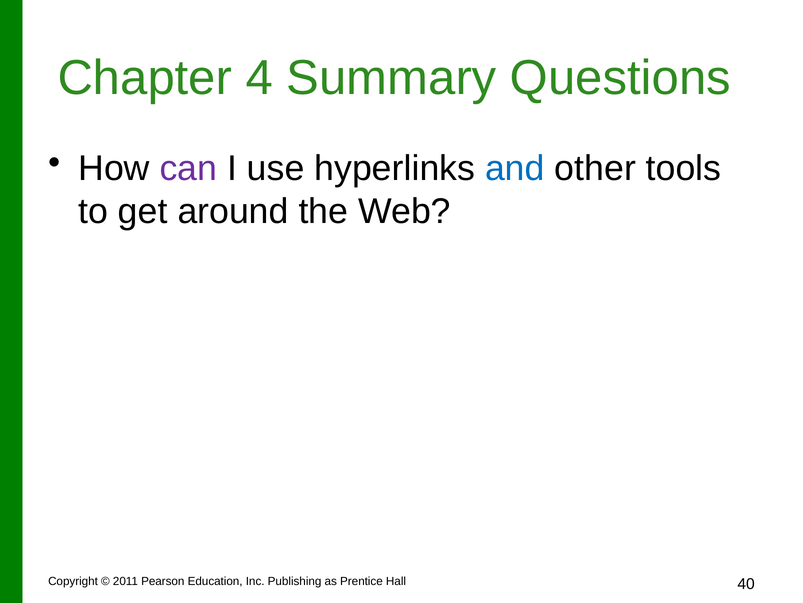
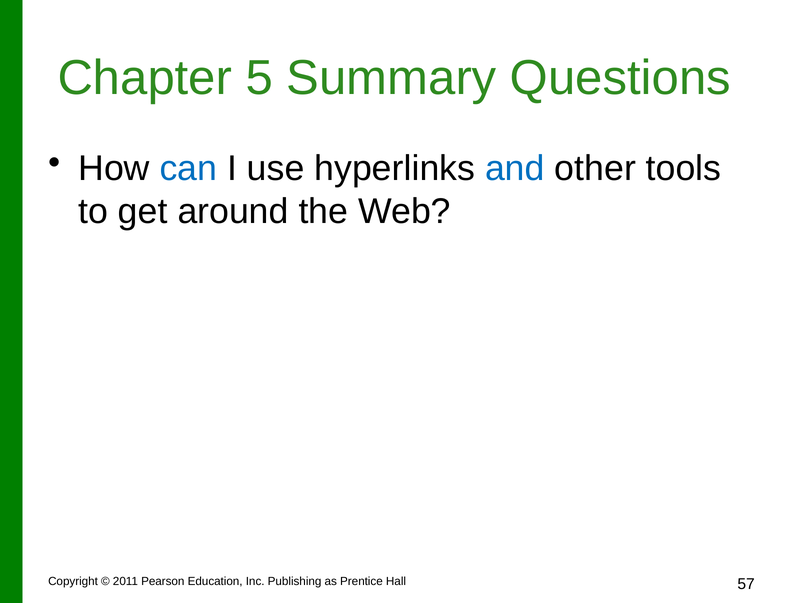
4: 4 -> 5 (259, 78)
can colour: purple -> blue (188, 168)
40: 40 -> 57 (746, 583)
